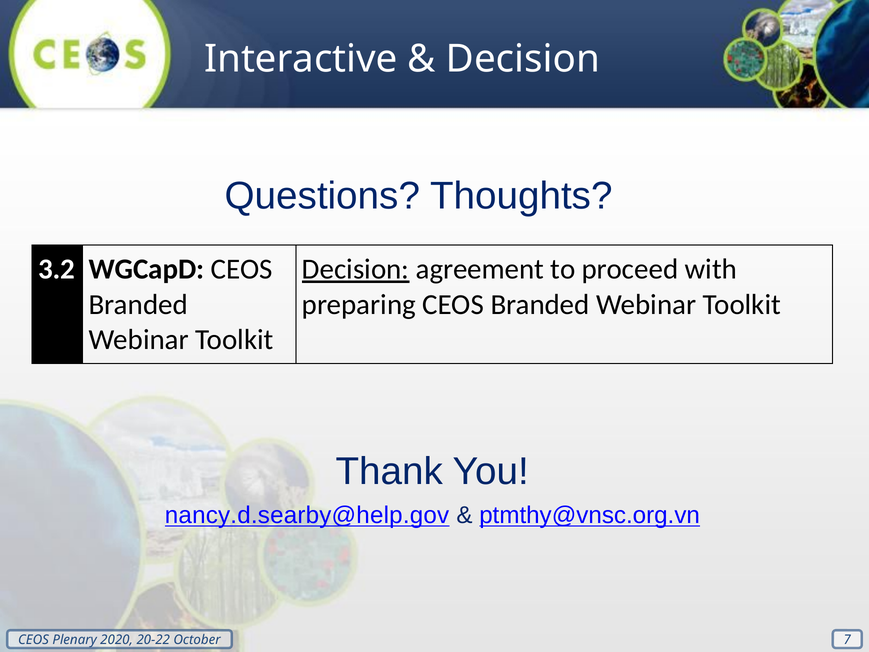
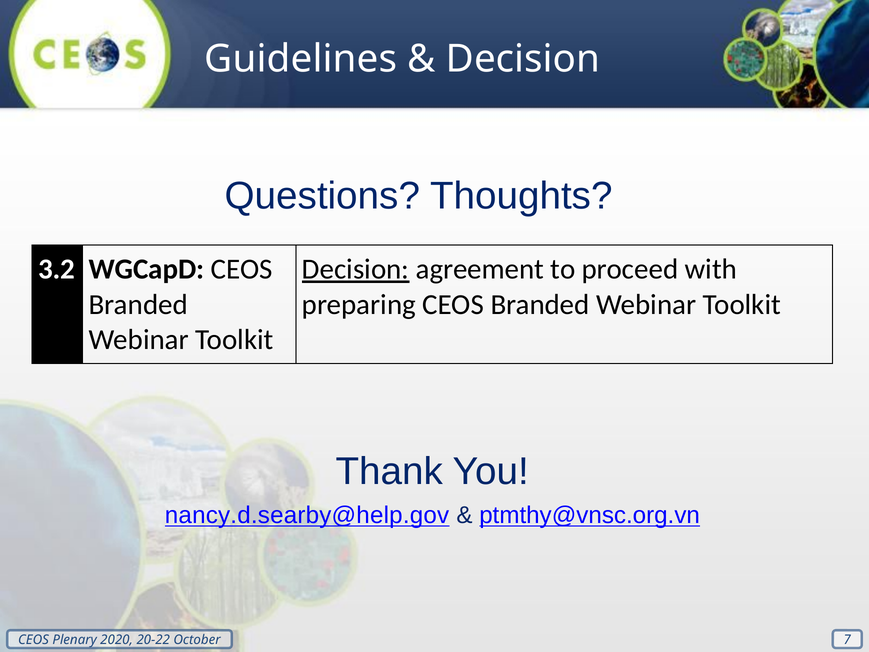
Interactive: Interactive -> Guidelines (301, 59)
